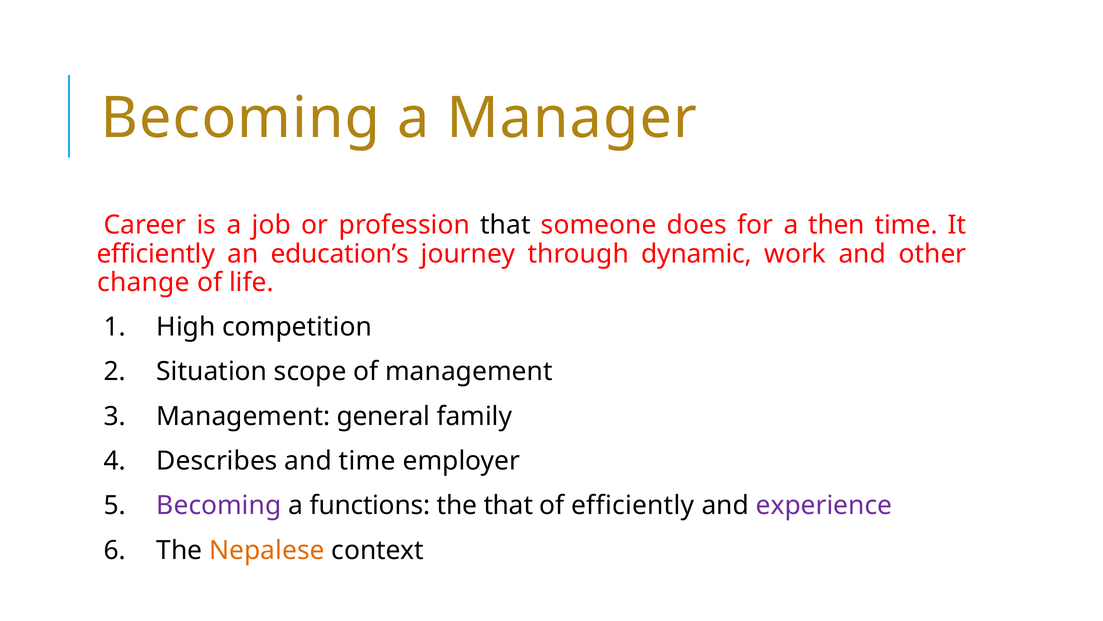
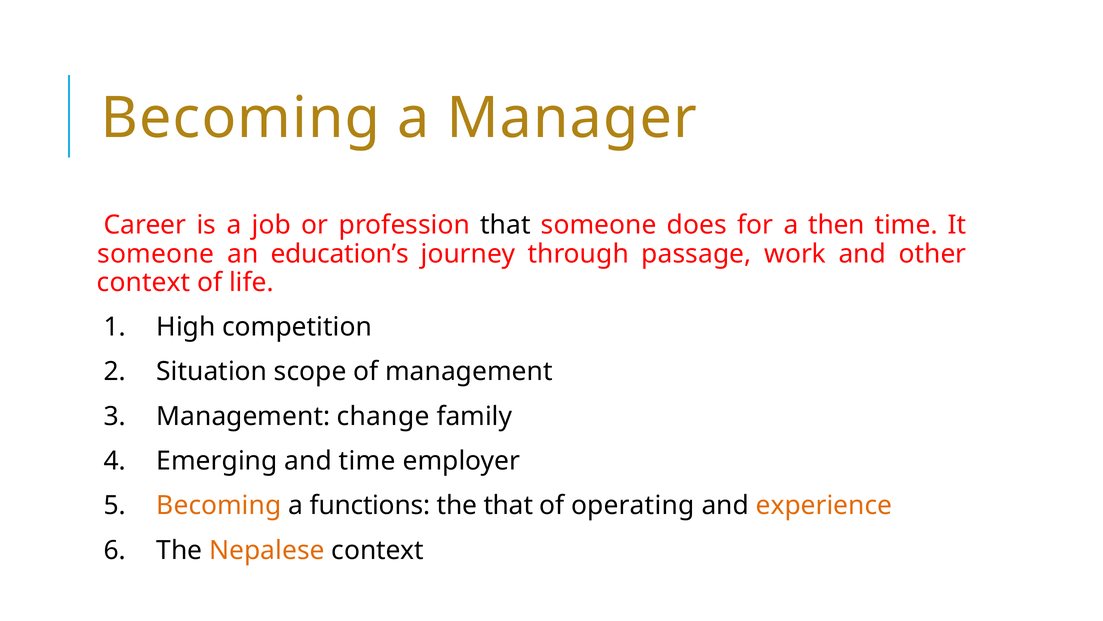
efficiently: efficiently -> someone (156, 254)
dynamic: dynamic -> passage (696, 254)
change: change -> context (143, 282)
general: general -> change (383, 416)
Describes: Describes -> Emerging (217, 461)
Becoming colour: purple -> orange (219, 505)
of efficiently: efficiently -> operating (633, 505)
experience colour: purple -> orange (824, 505)
